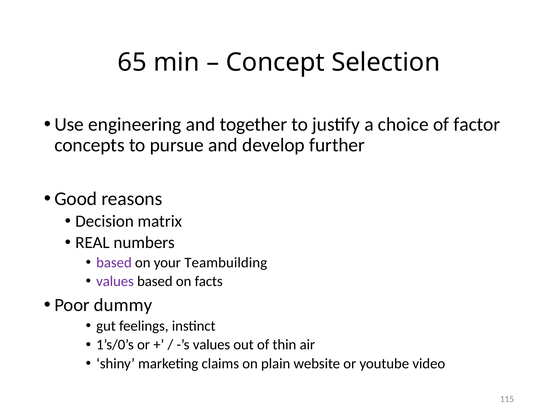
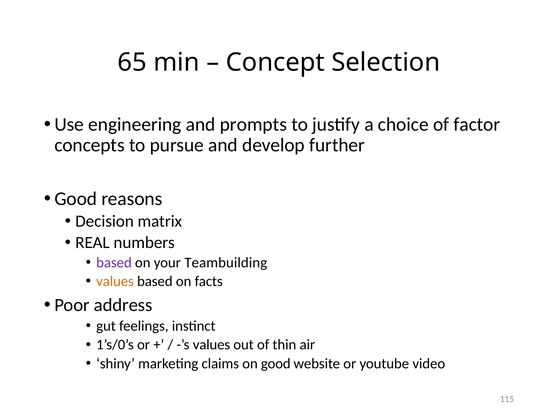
together: together -> prompts (253, 125)
values colour: purple -> orange (115, 282)
dummy: dummy -> address (123, 305)
on plain: plain -> good (276, 364)
